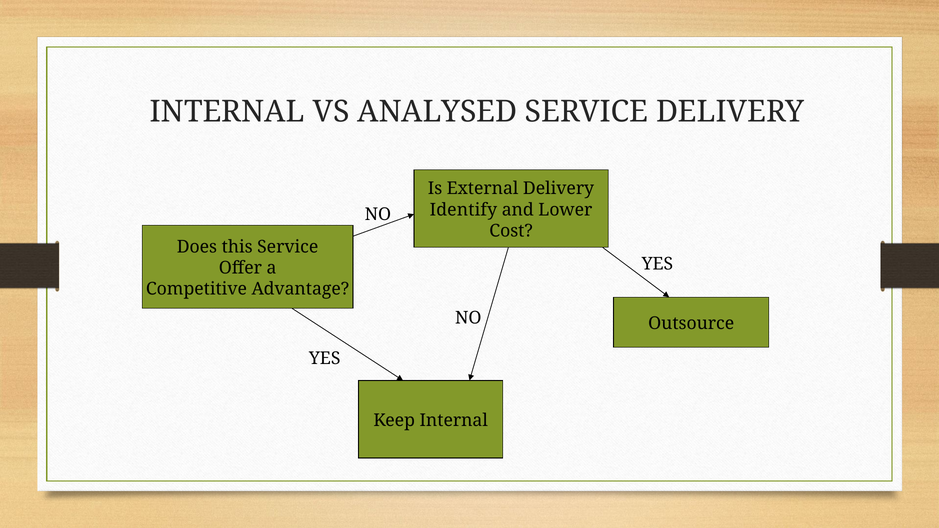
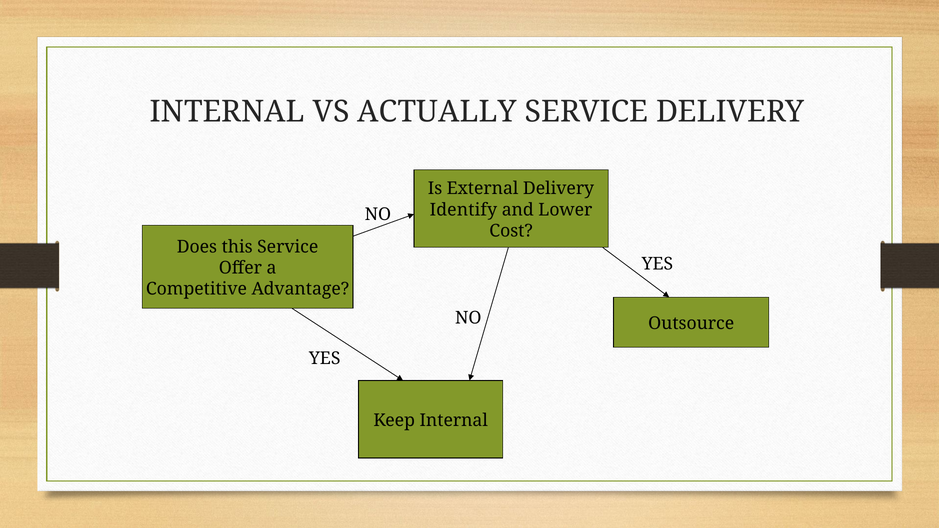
ANALYSED: ANALYSED -> ACTUALLY (437, 112)
